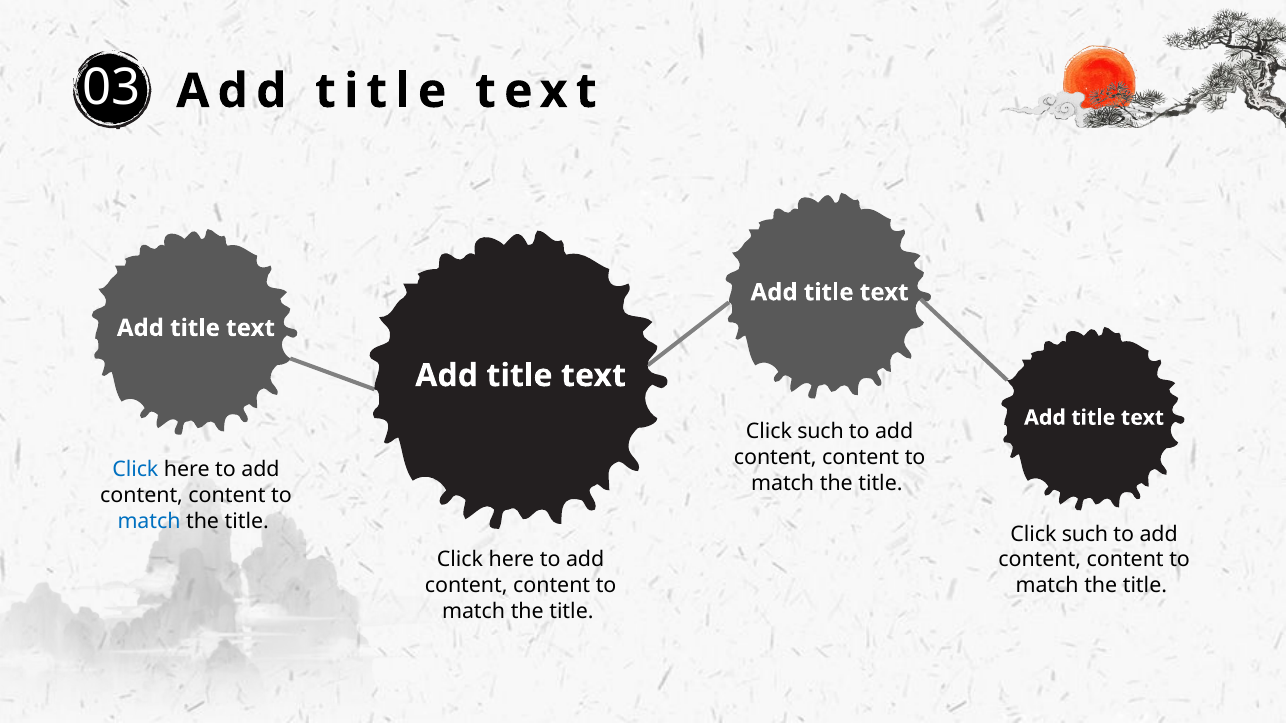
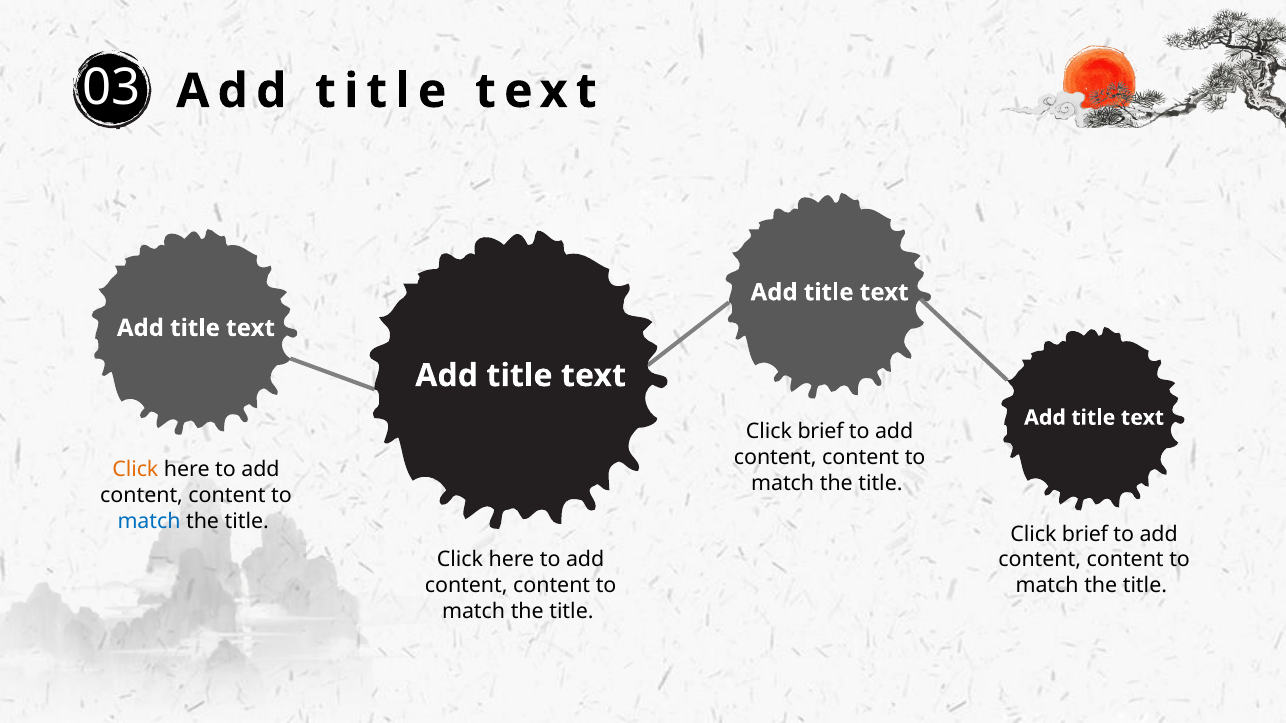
such: such -> brief (821, 432)
Click colour: blue -> orange (135, 470)
such: such -> brief (1085, 534)
